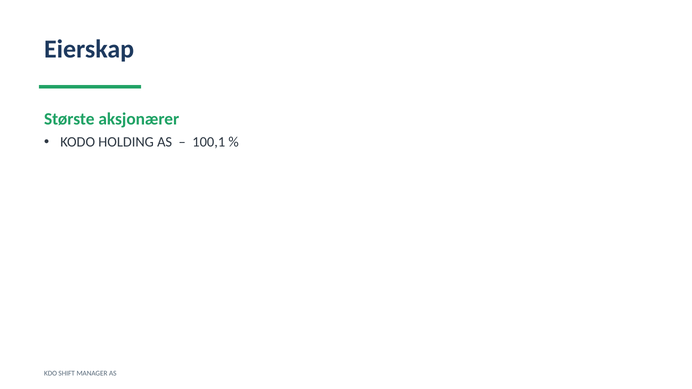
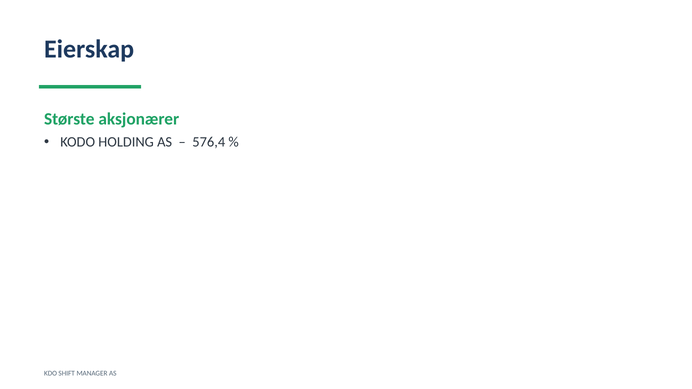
100,1: 100,1 -> 576,4 (209, 142)
